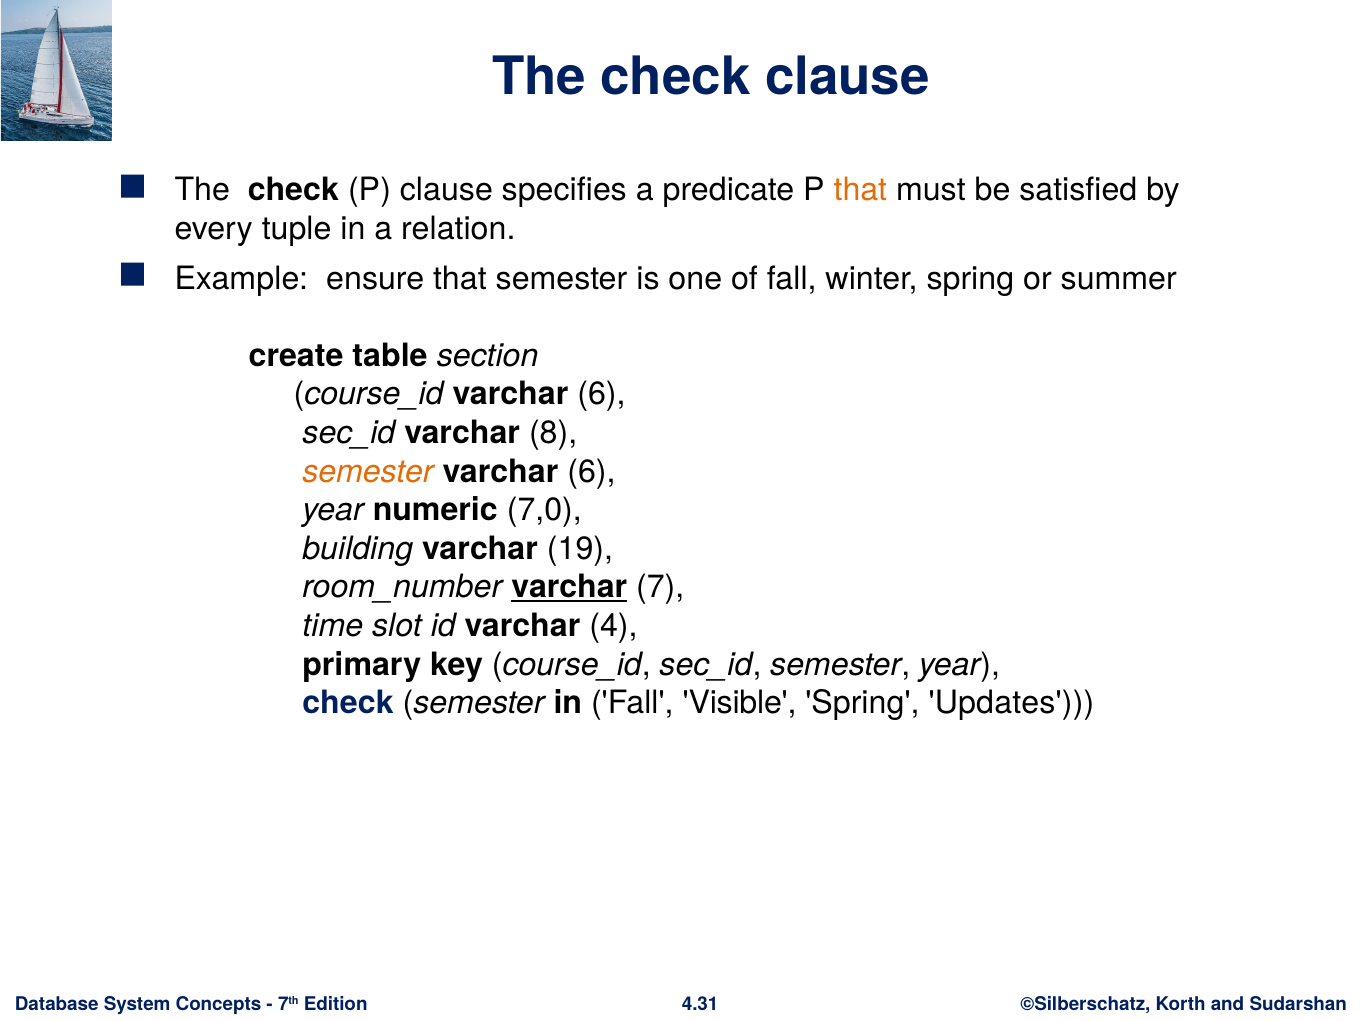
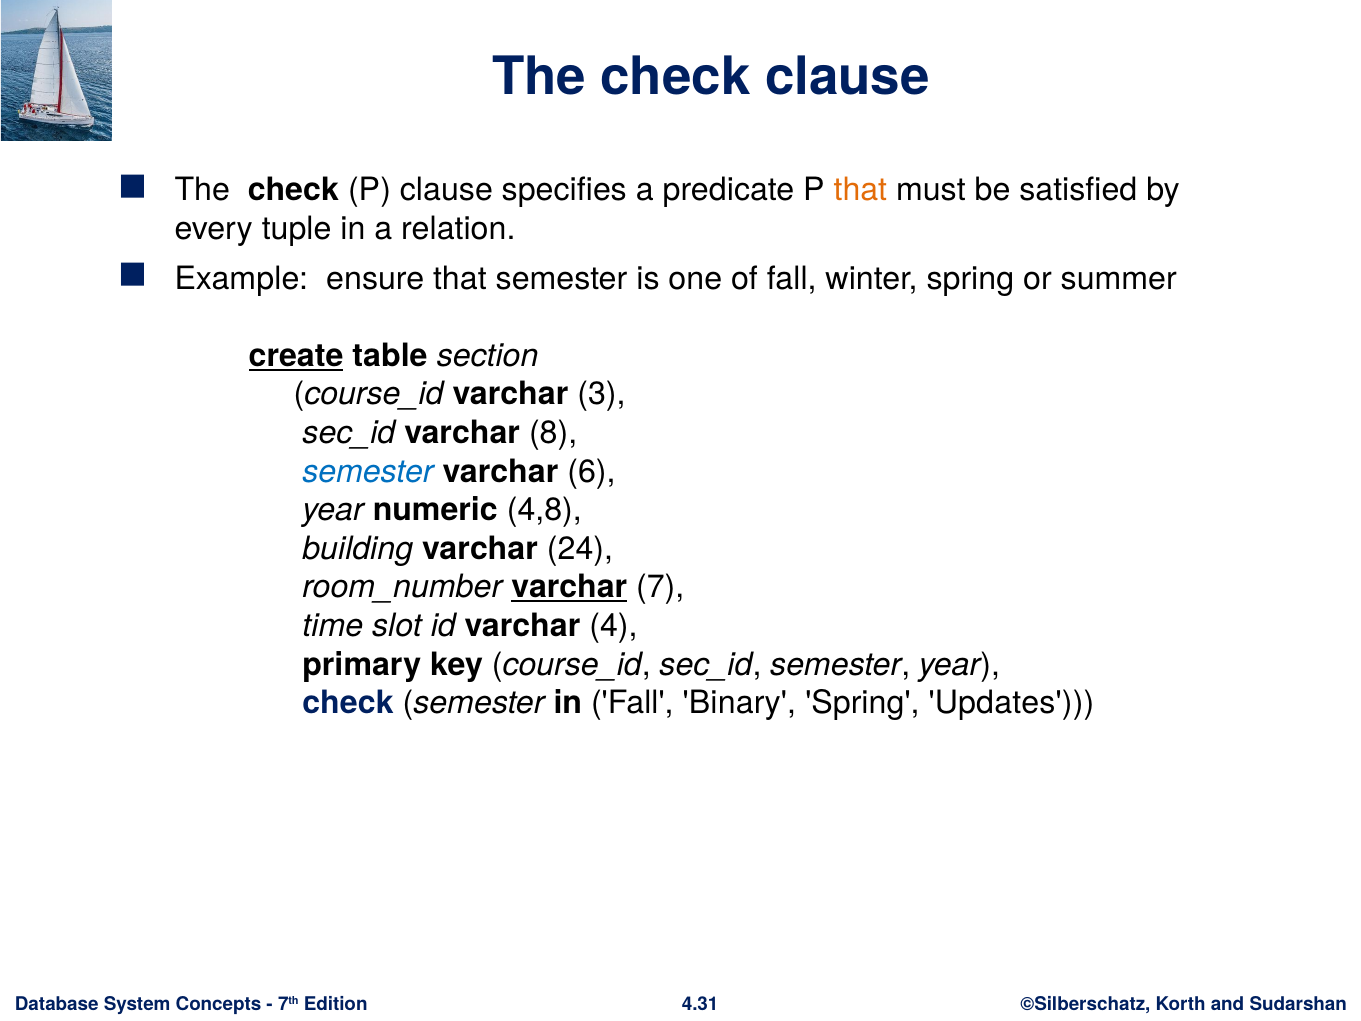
create underline: none -> present (296, 356)
course_id varchar 6: 6 -> 3 (601, 394)
semester colour: orange -> blue (368, 471)
7,0: 7,0 -> 4,8 (544, 510)
19: 19 -> 24 (580, 549)
Visible: Visible -> Binary (739, 703)
